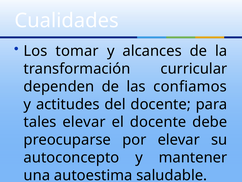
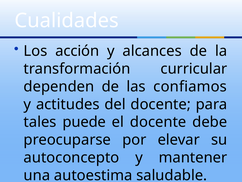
tomar: tomar -> acción (77, 51)
tales elevar: elevar -> puede (84, 122)
